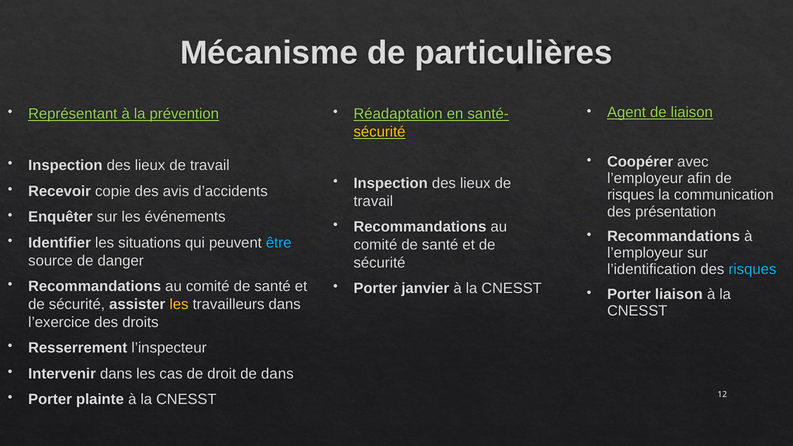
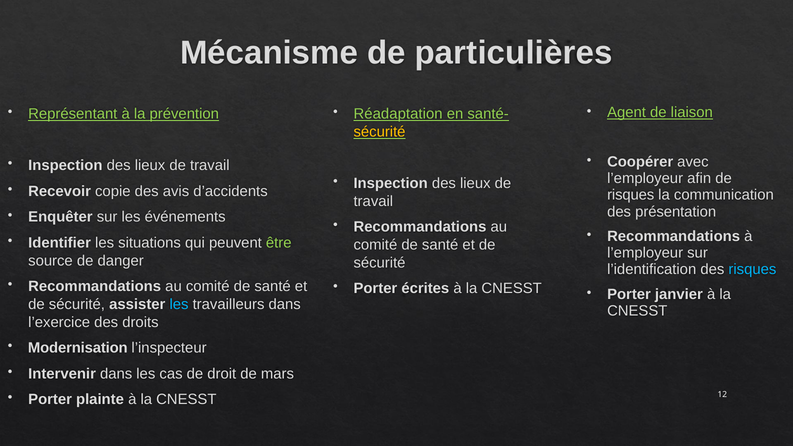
être colour: light blue -> light green (279, 243)
janvier: janvier -> écrites (425, 288)
Porter liaison: liaison -> janvier (679, 294)
les colour: yellow -> light blue (179, 304)
Resserrement: Resserrement -> Modernisation (78, 348)
de dans: dans -> mars (277, 374)
